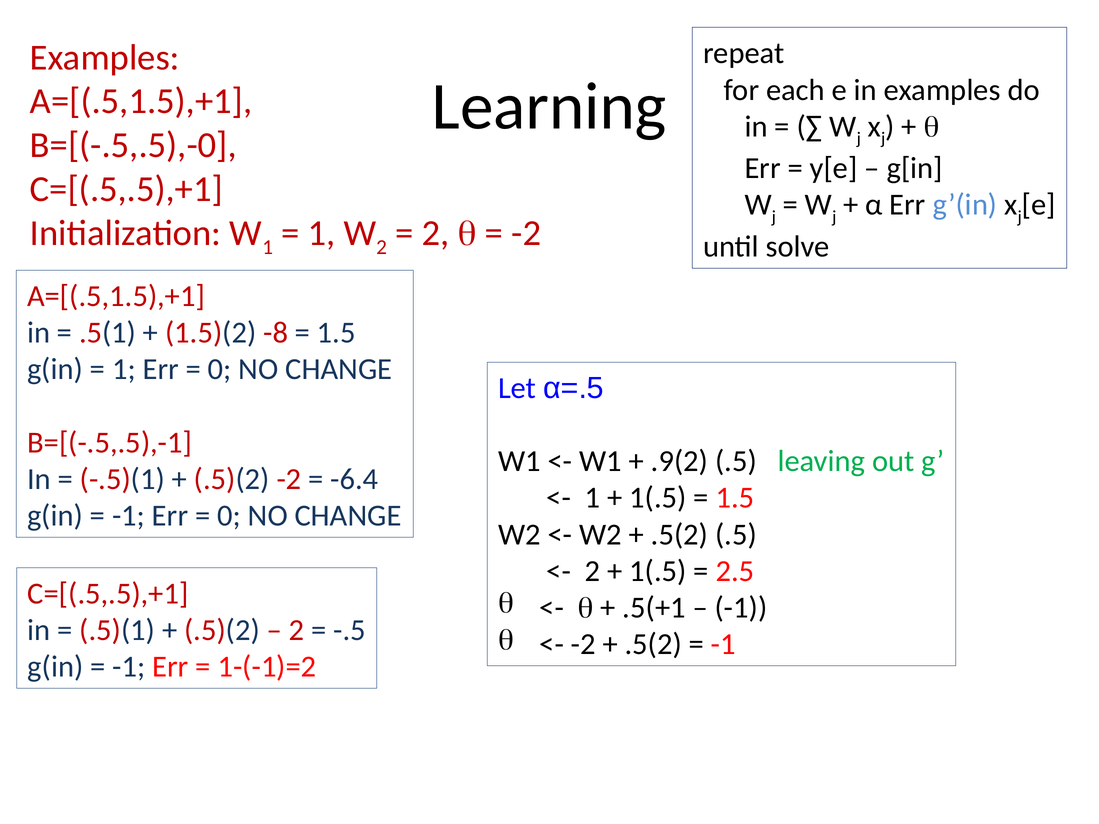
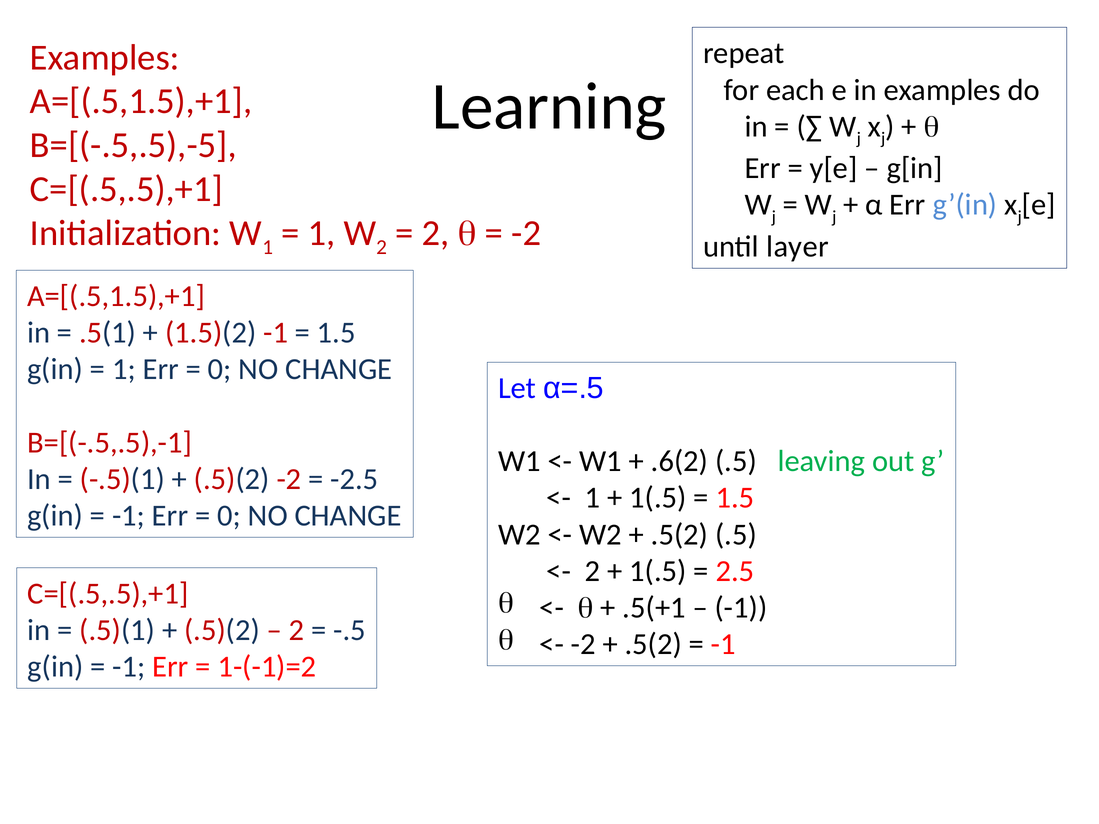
B=[(-.5,.5),-0: B=[(-.5,.5),-0 -> B=[(-.5,.5),-5 (133, 145)
solve: solve -> layer (797, 247)
1.5)(2 -8: -8 -> -1 (276, 333)
.9(2: .9(2 -> .6(2 (679, 461)
-6.4: -6.4 -> -2.5 (354, 479)
